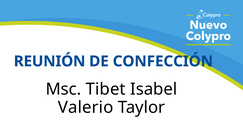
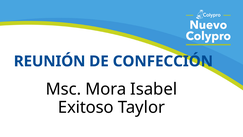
Tibet: Tibet -> Mora (106, 89)
Valerio: Valerio -> Exitoso (86, 107)
